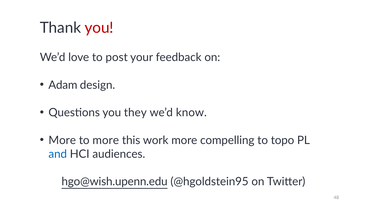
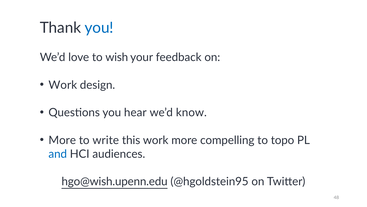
you colour: red -> blue (99, 28)
post: post -> wish (117, 57)
Adam: Adam -> Work (63, 85)
they: they -> hear (135, 112)
to more: more -> write (106, 140)
